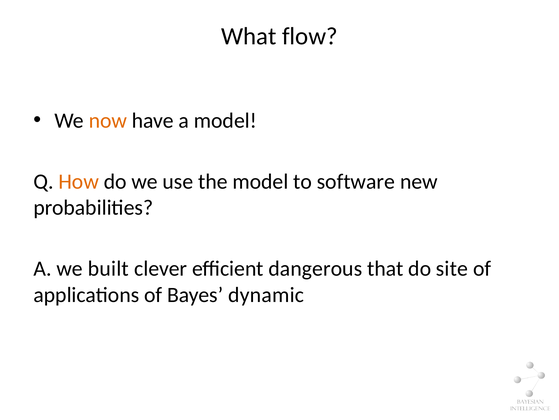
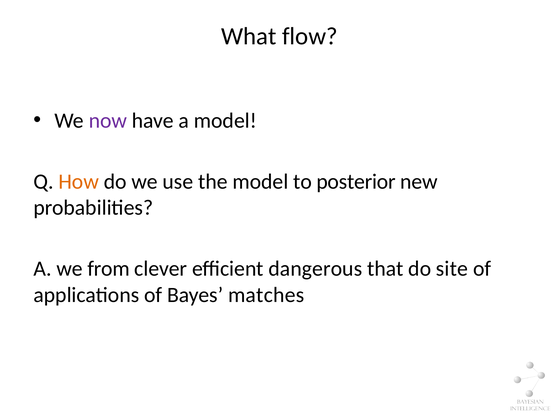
now colour: orange -> purple (108, 120)
software: software -> posterior (356, 181)
built: built -> from (109, 268)
dynamic: dynamic -> matches (266, 294)
